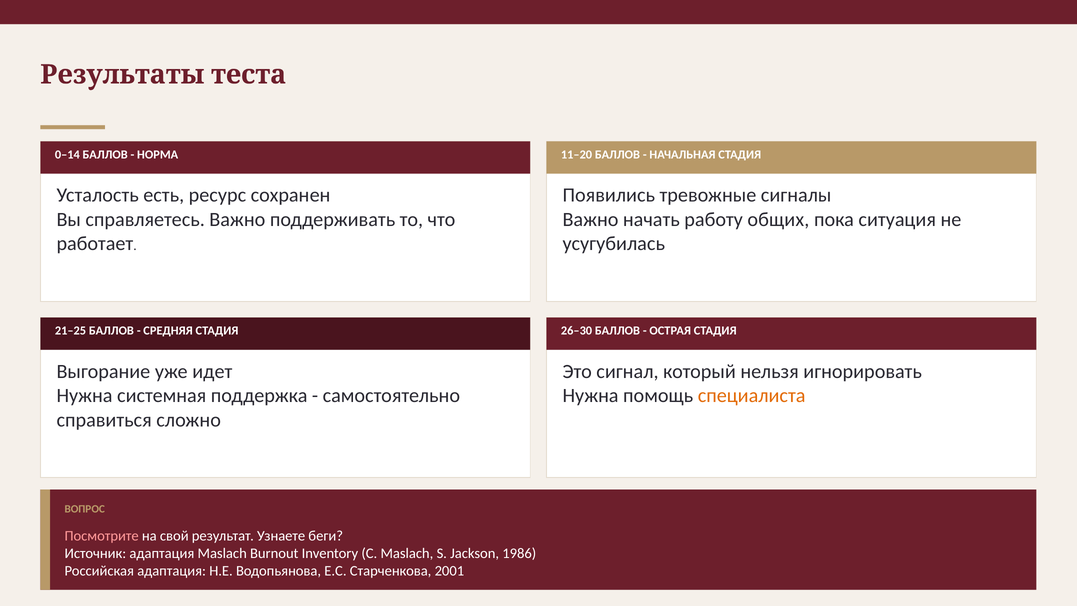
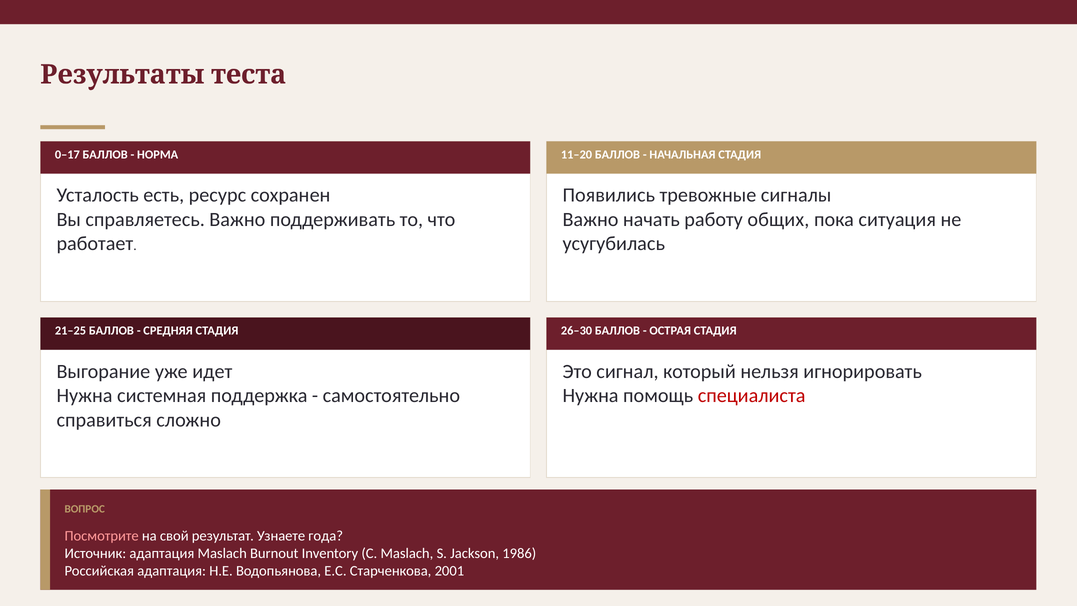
0–14: 0–14 -> 0–17 (67, 154)
специалиста colour: orange -> red (752, 396)
беги: беги -> года (326, 536)
